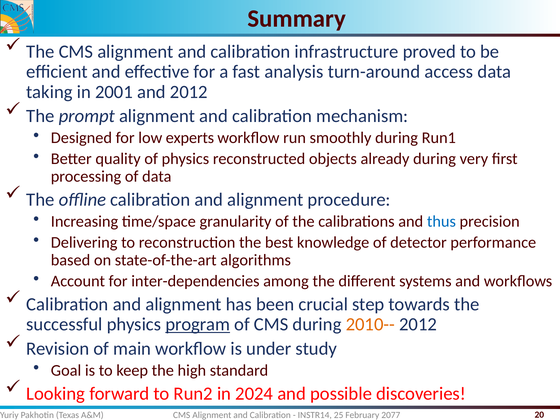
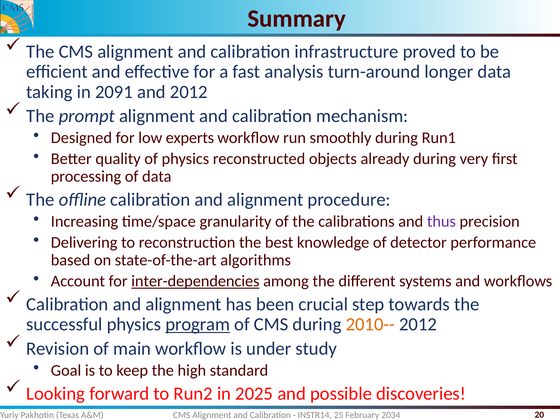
access: access -> longer (449, 72)
2001: 2001 -> 2091 (114, 92)
thus colour: blue -> purple (441, 222)
inter-dependencies underline: none -> present (195, 281)
2024: 2024 -> 2025 (254, 394)
2077: 2077 -> 2034 (391, 415)
